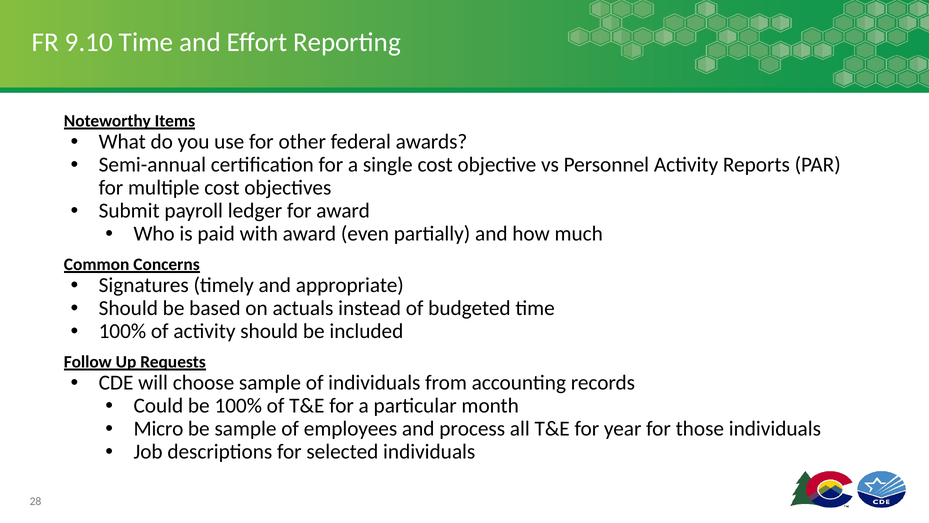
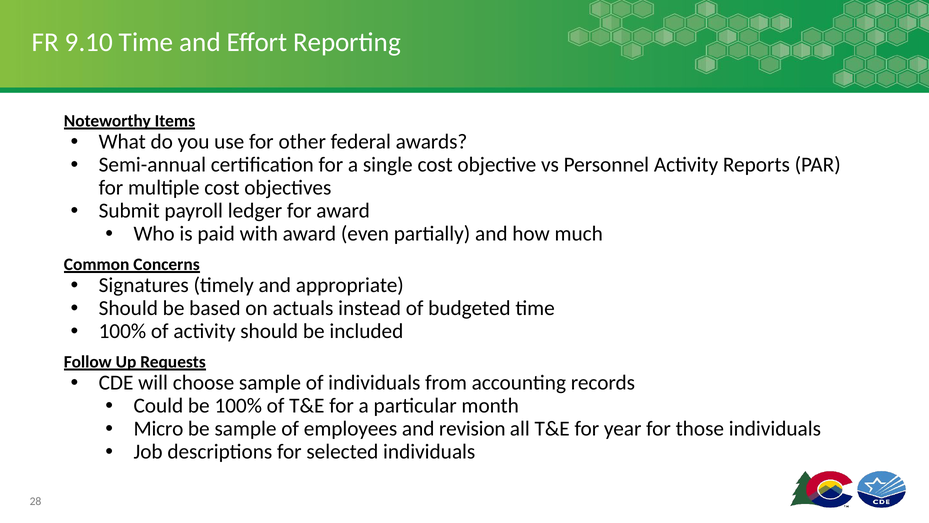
process: process -> revision (472, 429)
